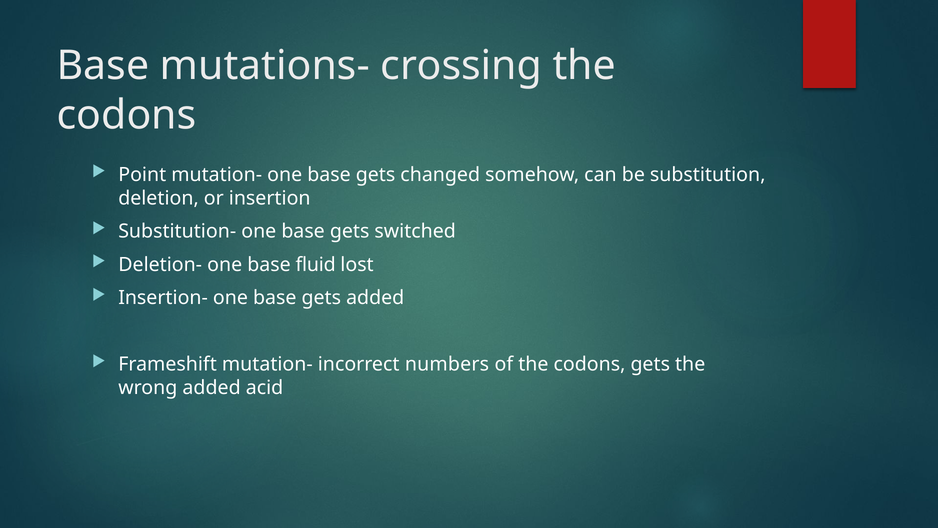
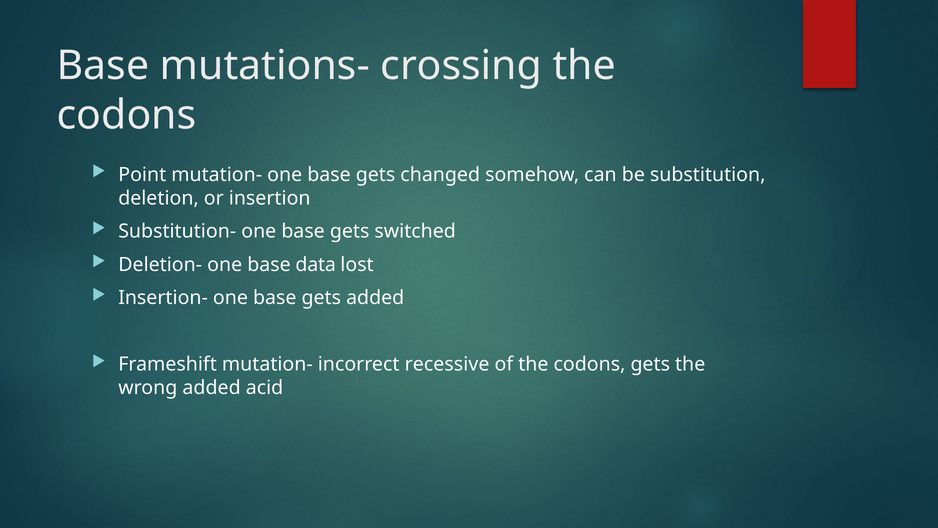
fluid: fluid -> data (316, 265)
numbers: numbers -> recessive (447, 364)
